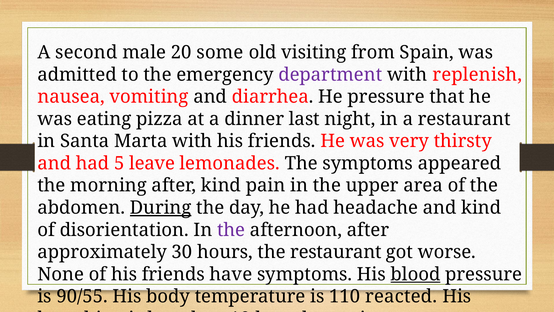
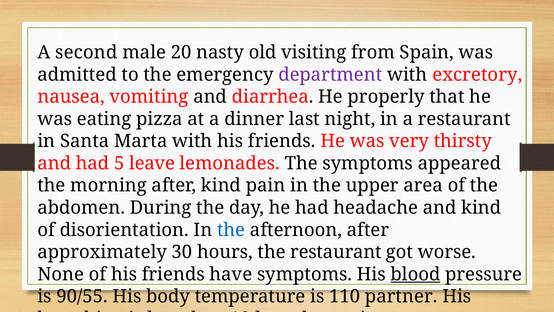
some: some -> nasty (220, 52)
replenish: replenish -> excretory (477, 74)
He pressure: pressure -> properly (386, 97)
During underline: present -> none (161, 207)
the colour: purple -> blue (231, 230)
reacted: reacted -> partner (401, 296)
